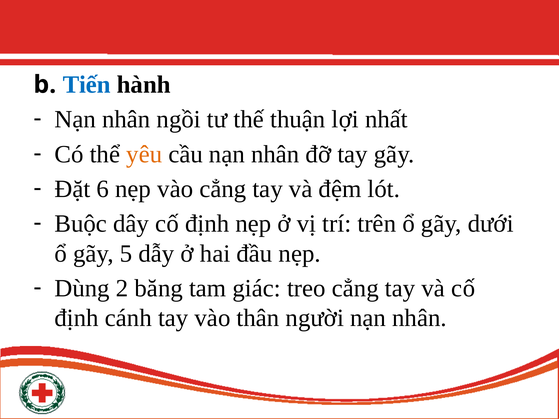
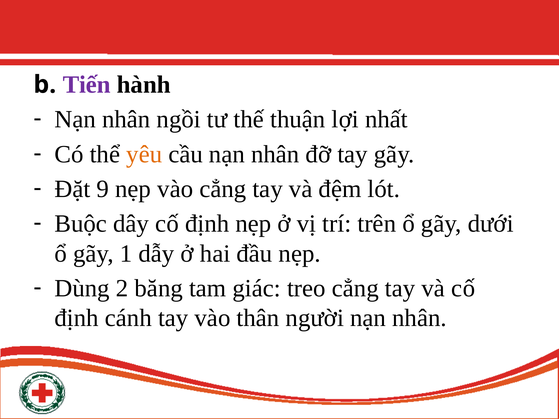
Tiến colour: blue -> purple (87, 85)
6: 6 -> 9 (103, 189)
5: 5 -> 1 (126, 254)
